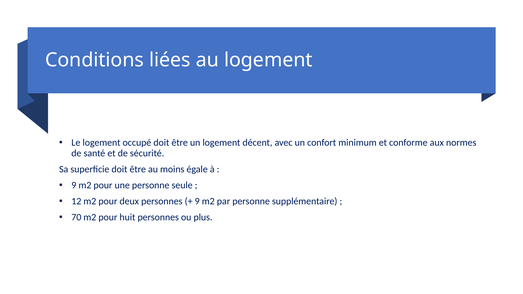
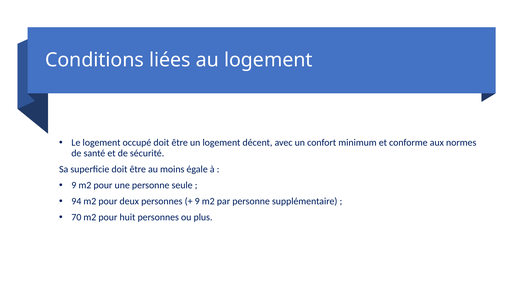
12: 12 -> 94 (76, 201)
